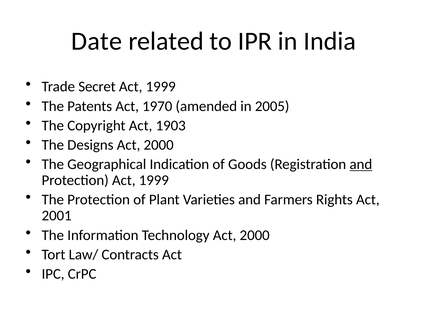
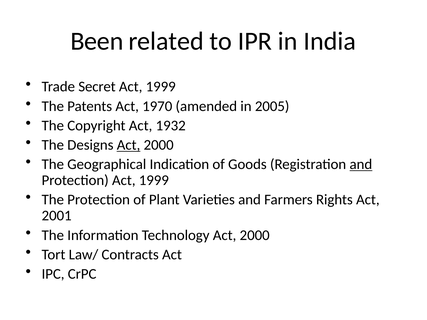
Date: Date -> Been (97, 41)
1903: 1903 -> 1932 (171, 126)
Act underline: none -> present (129, 145)
